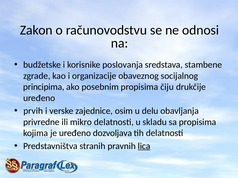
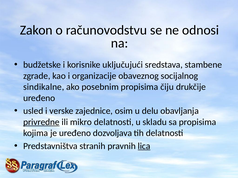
poslovanja: poslovanja -> uključujući (123, 65)
principima: principima -> sindikalne (44, 87)
prvih: prvih -> usled (33, 111)
privredne underline: none -> present (41, 122)
